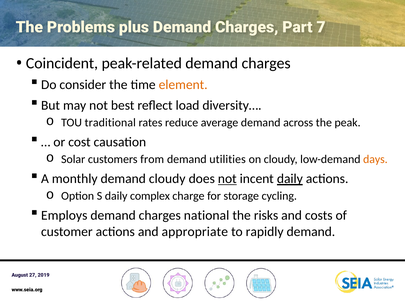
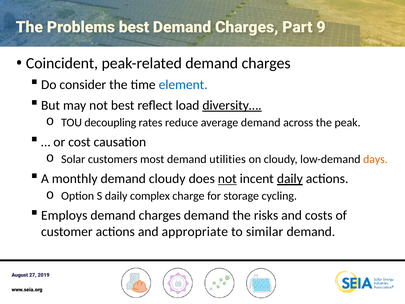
Problems plus: plus -> best (134, 27)
7: 7 -> 9 (321, 27)
element colour: orange -> blue (183, 85)
diversity… underline: none -> present (232, 105)
traditional: traditional -> decoupling (110, 122)
from: from -> most (152, 159)
charges national: national -> demand (207, 215)
rapidly: rapidly -> similar (265, 232)
